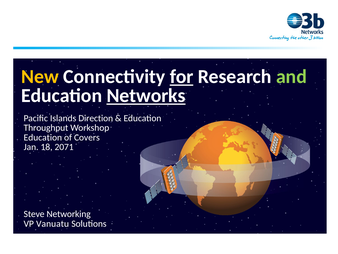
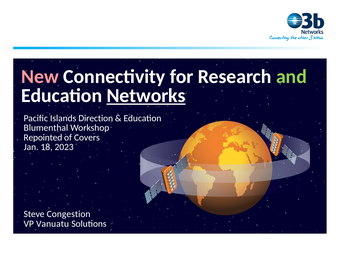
New colour: yellow -> pink (40, 76)
for underline: present -> none (182, 76)
Throughput: Throughput -> Blumenthal (46, 128)
Education: Education -> Repointed (43, 137)
2071: 2071 -> 2023 (64, 147)
Networking: Networking -> Congestion (69, 214)
